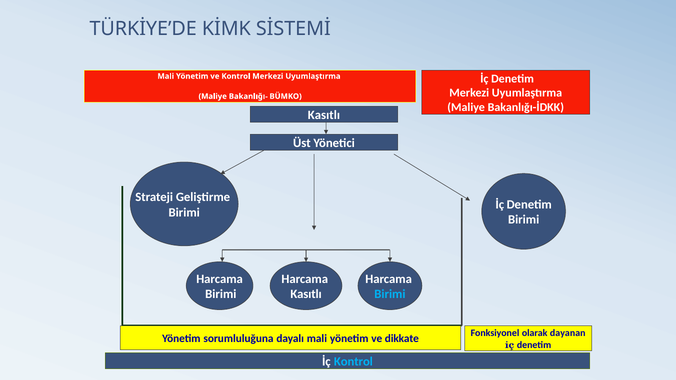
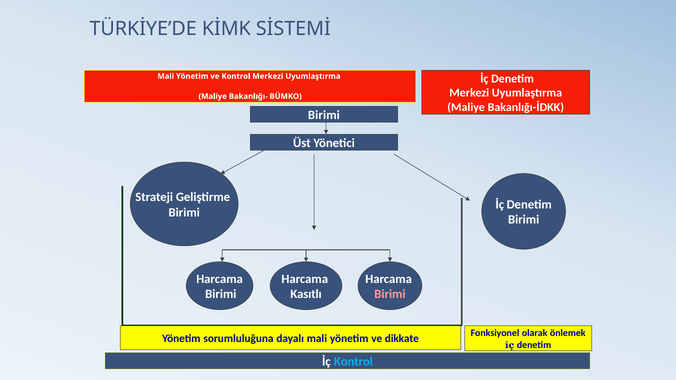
Kasıtlı: Kasıtlı -> Birimi (324, 115)
Birimi colour: light blue -> pink (390, 294)
dayanan: dayanan -> önlemek (568, 333)
